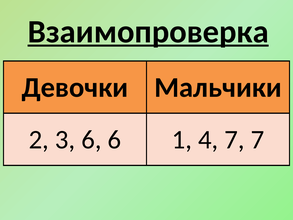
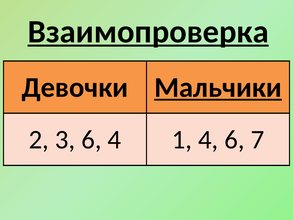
Мальчики underline: none -> present (218, 87)
6 6: 6 -> 4 (114, 139)
4 7: 7 -> 6 (234, 139)
